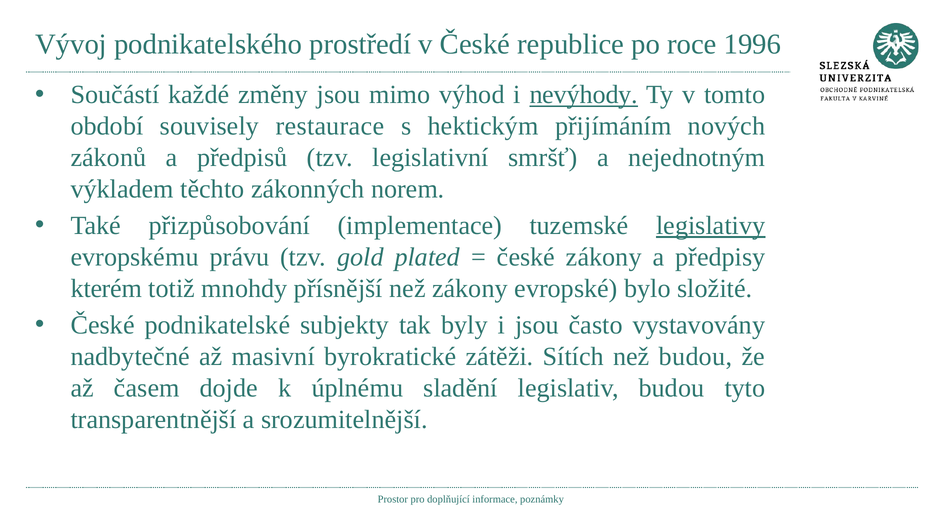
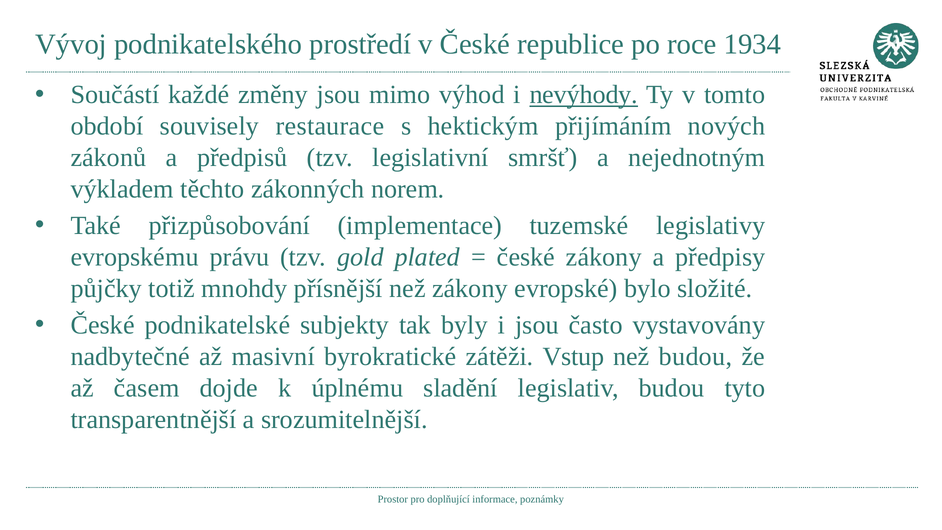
1996: 1996 -> 1934 (752, 44)
legislativy underline: present -> none (711, 226)
kterém: kterém -> půjčky (106, 289)
Sítích: Sítích -> Vstup (574, 357)
